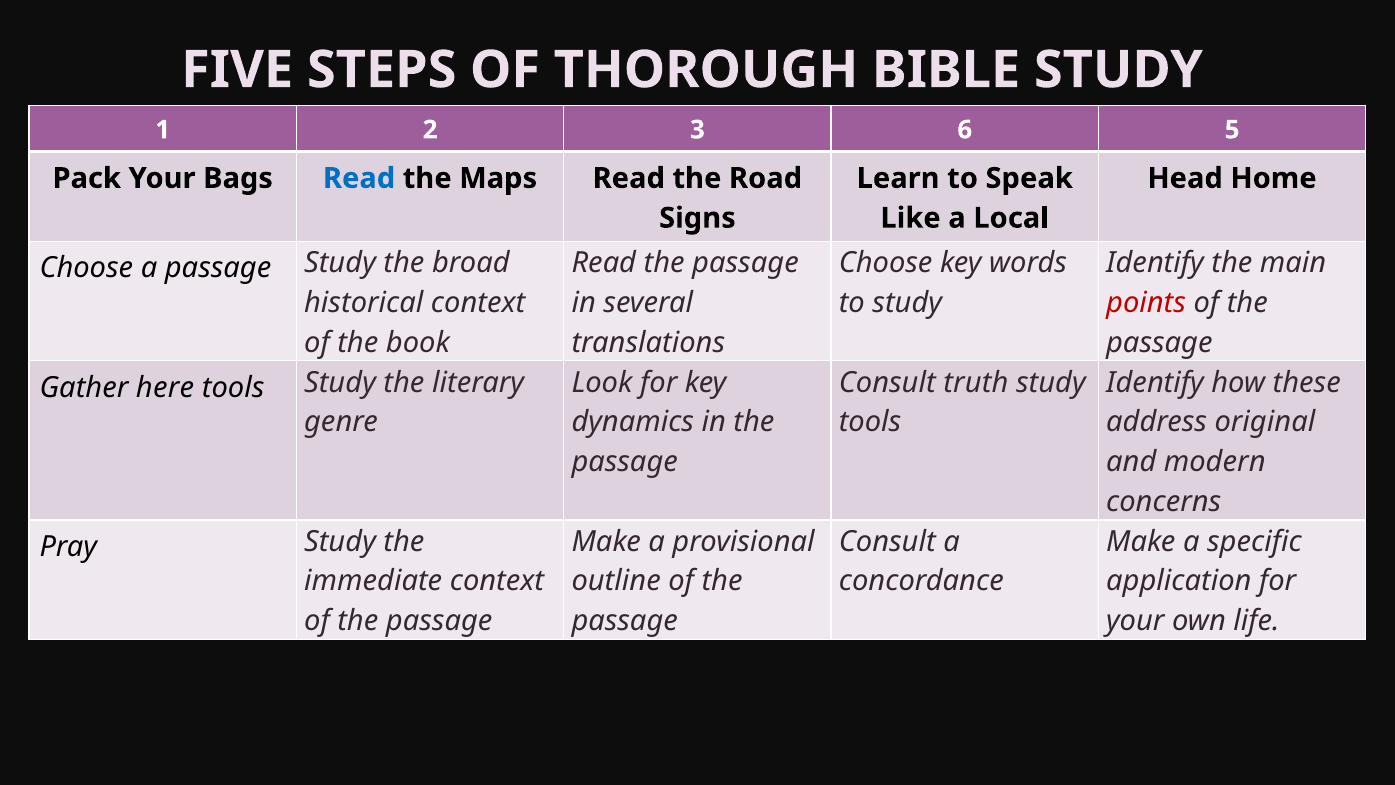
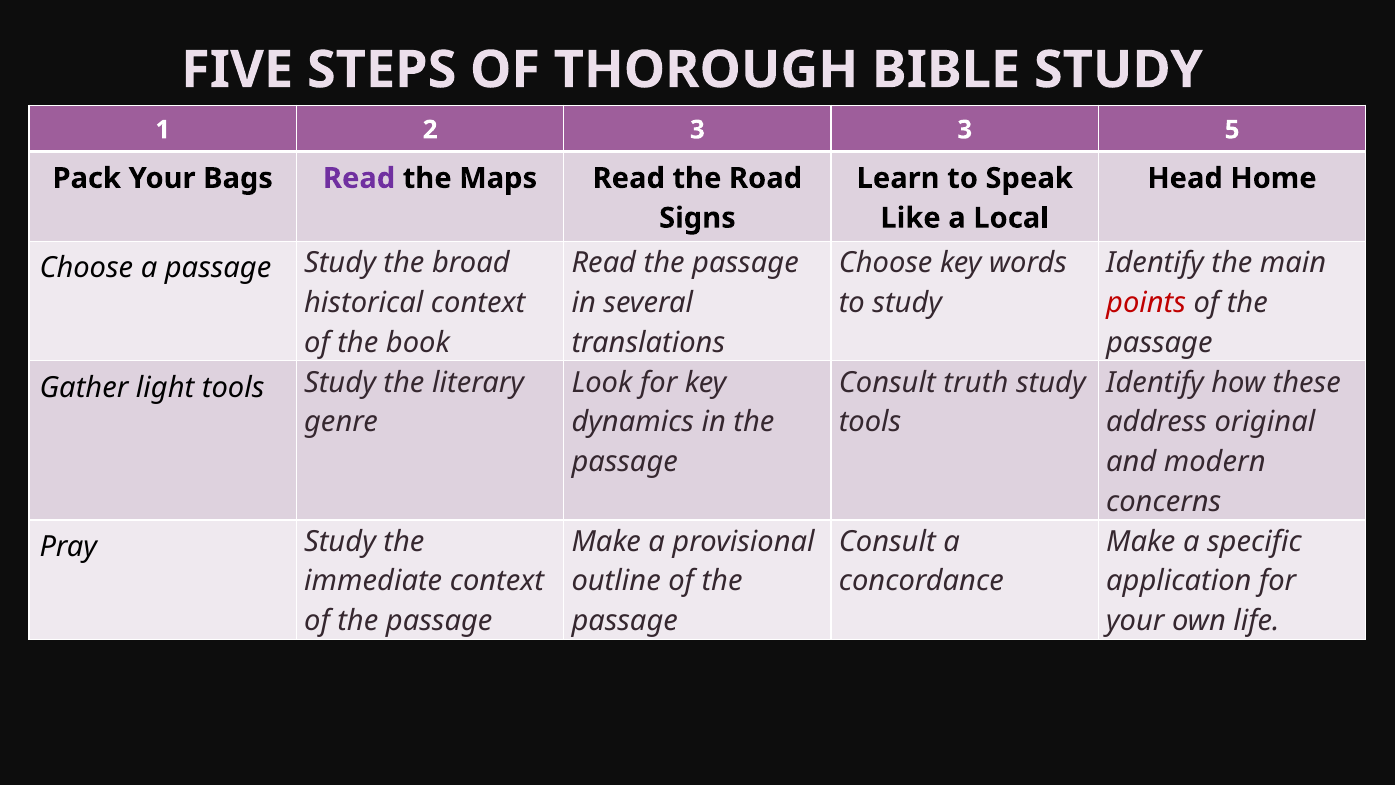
3 6: 6 -> 3 (965, 130)
Read colour: blue -> purple (359, 178)
here: here -> light (165, 388)
